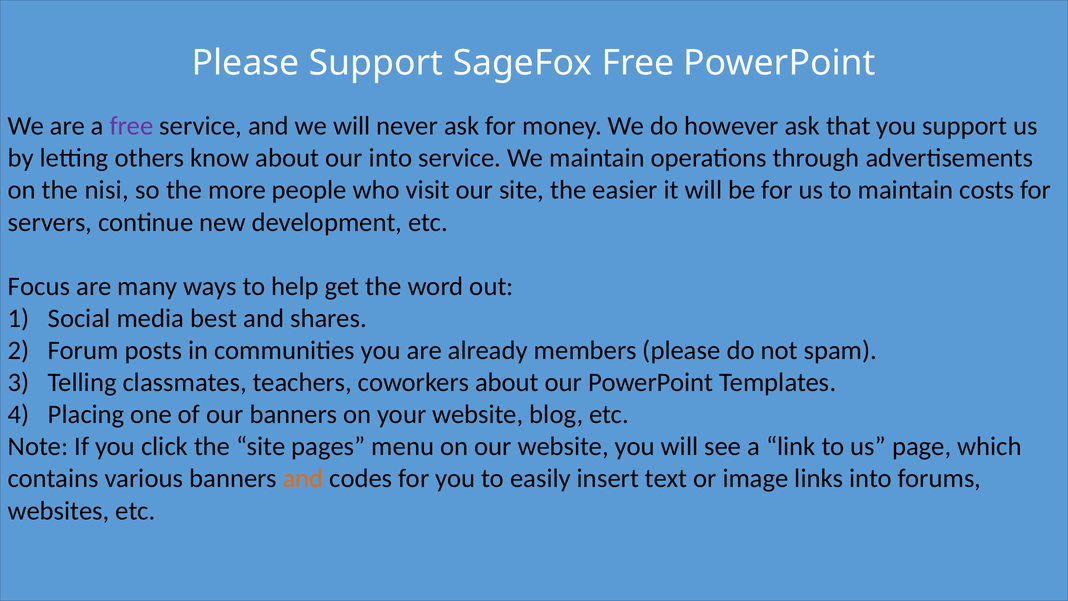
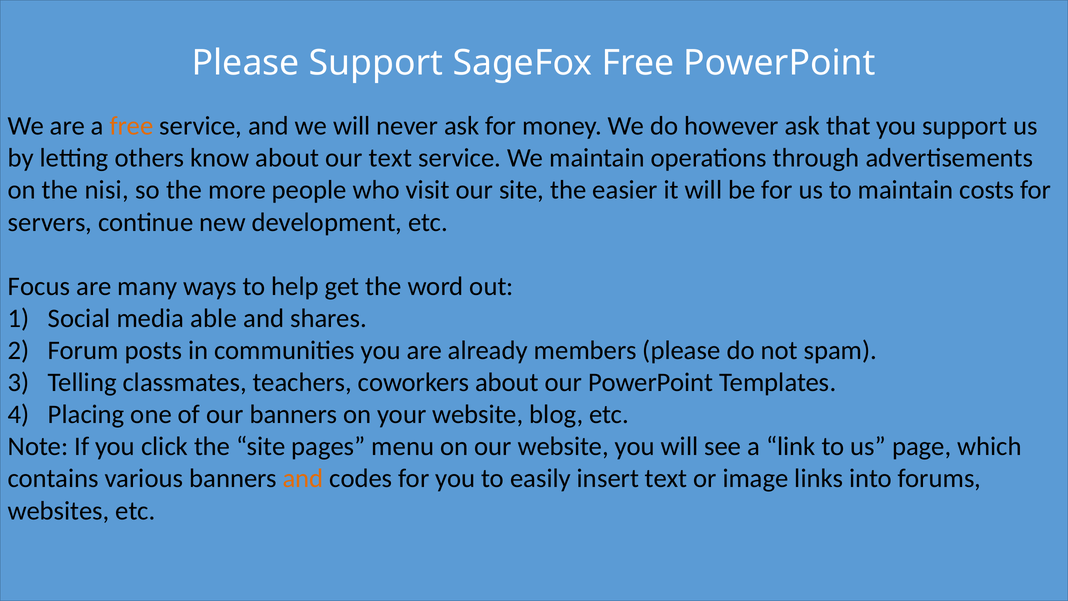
free colour: purple -> orange (132, 126)
our into: into -> text (390, 158)
best: best -> able (214, 318)
